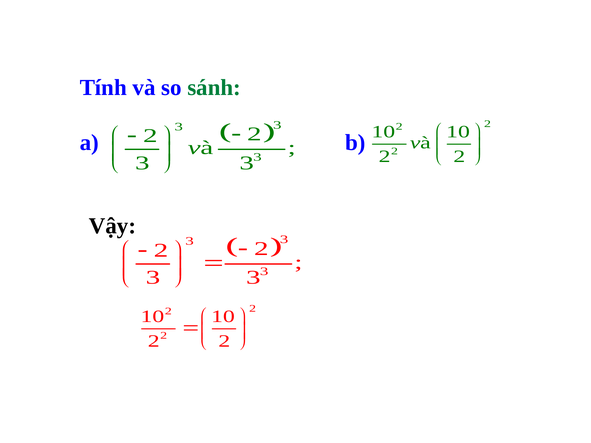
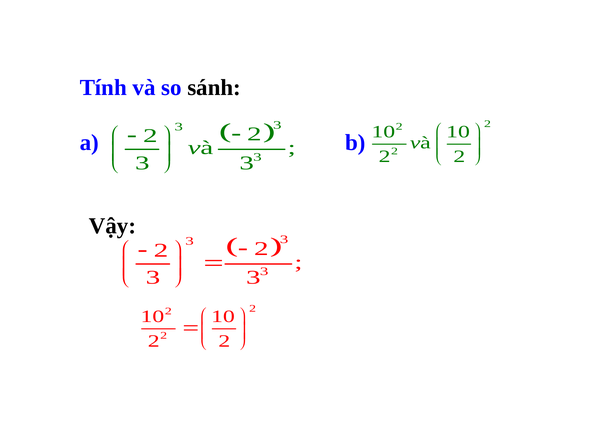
sánh colour: green -> black (214, 88)
